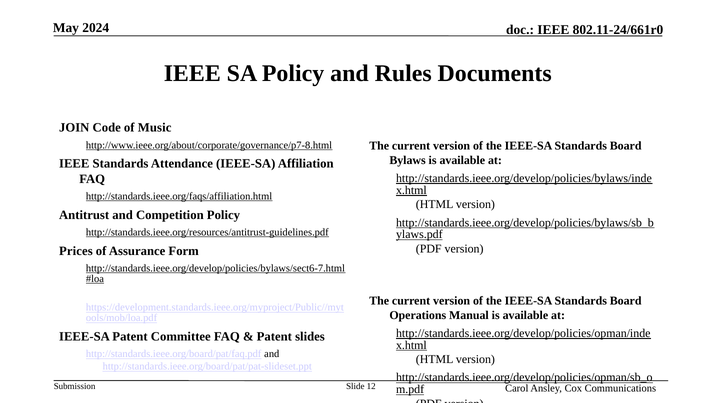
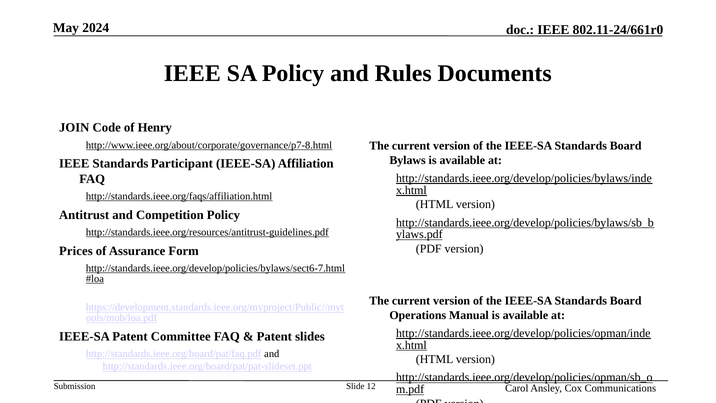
Music: Music -> Henry (155, 128)
Attendance: Attendance -> Participant (182, 164)
